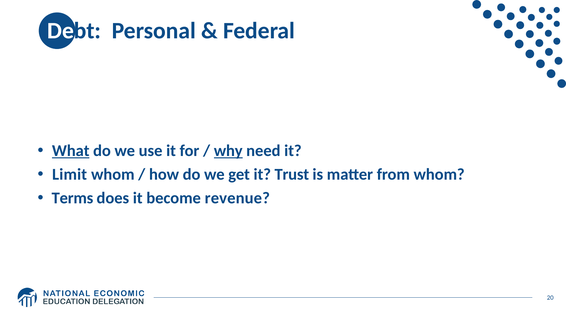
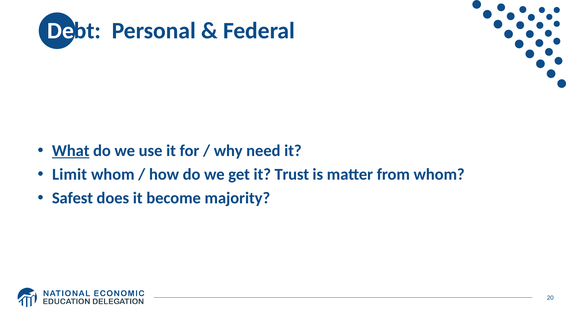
why underline: present -> none (228, 151)
Terms: Terms -> Safest (72, 198)
revenue: revenue -> majority (237, 198)
